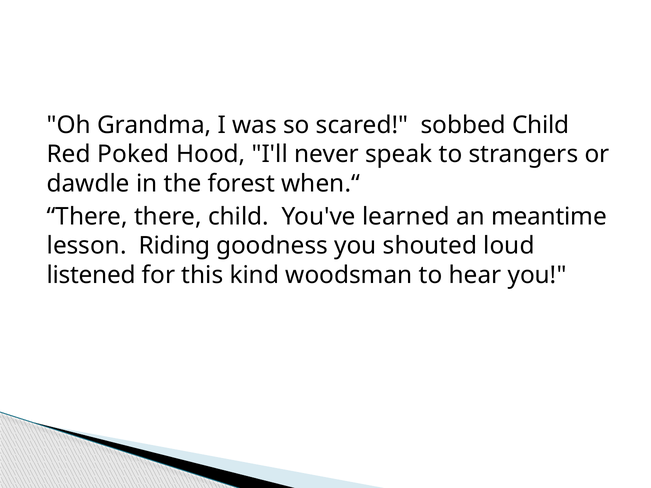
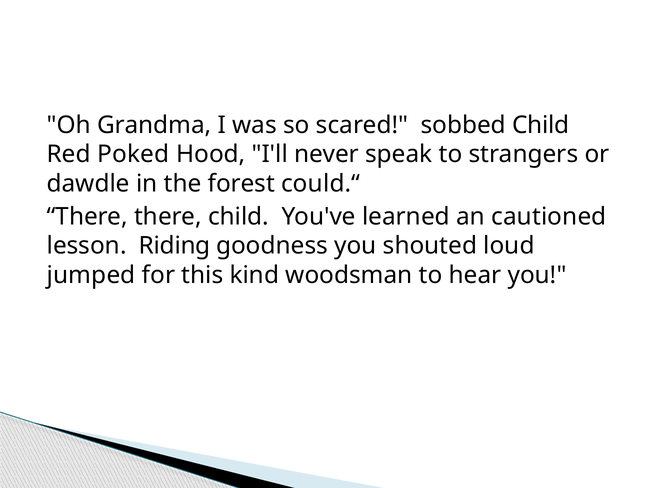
when.“: when.“ -> could.“ (321, 184)
meantime: meantime -> cautioned (549, 217)
listened: listened -> jumped (91, 275)
